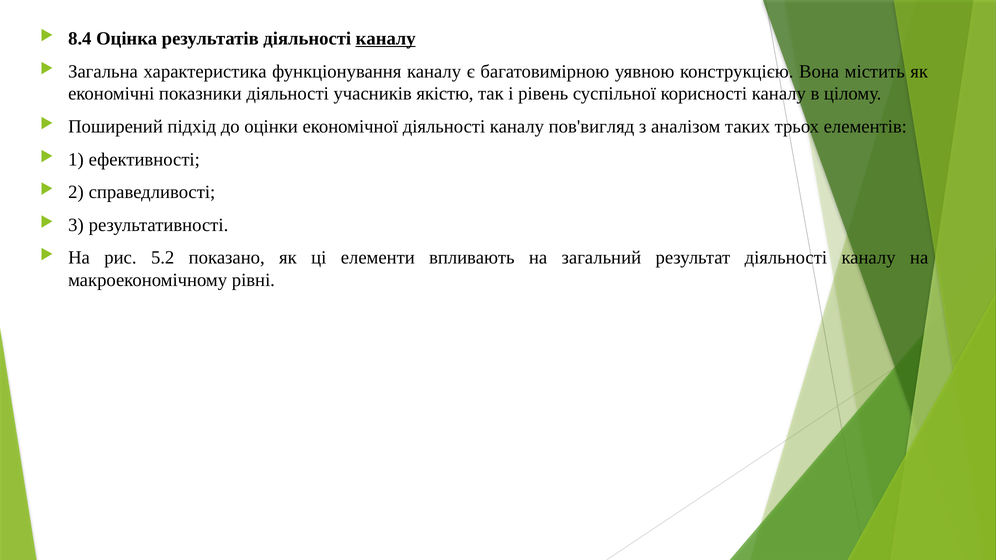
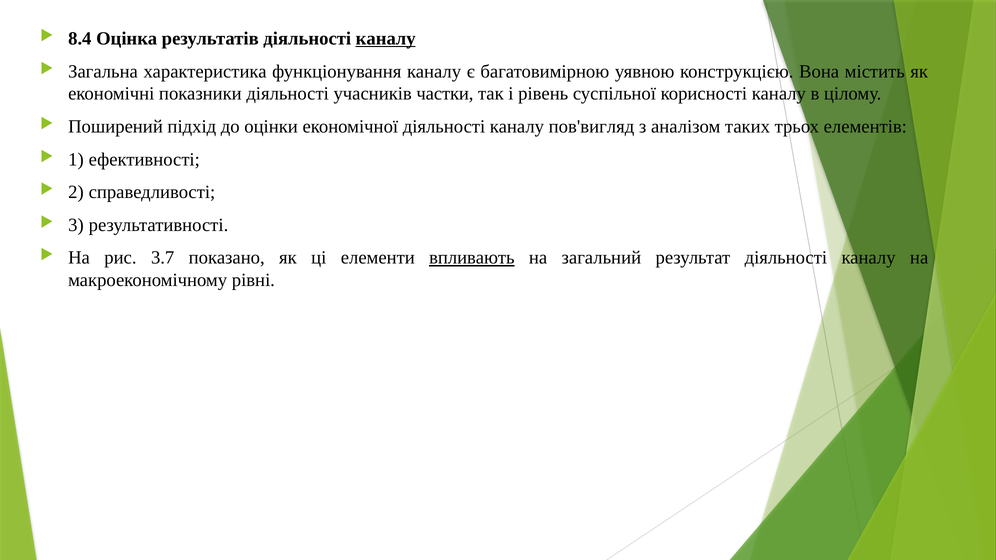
якістю: якістю -> частки (445, 94)
5.2: 5.2 -> 3.7 (163, 258)
впливають underline: none -> present (472, 258)
